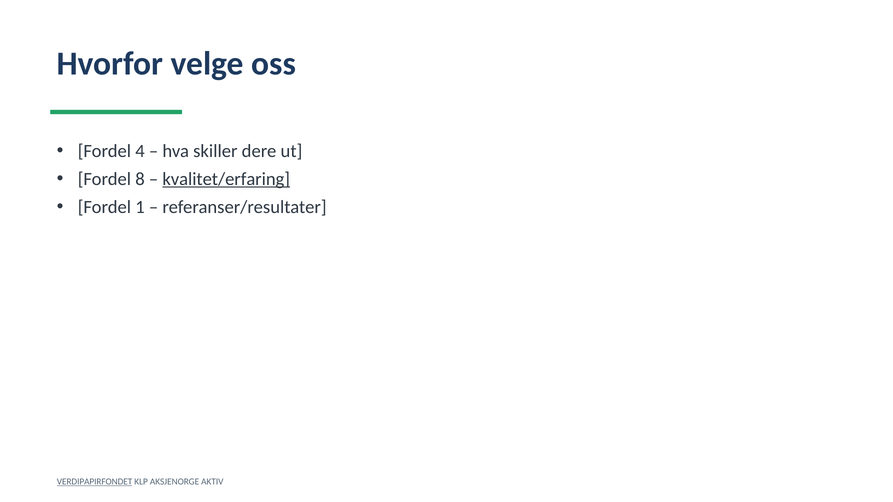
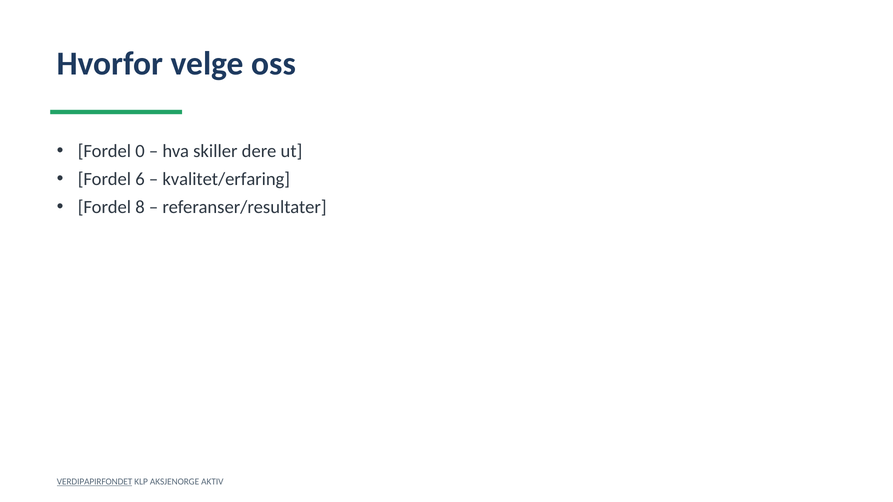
4: 4 -> 0 (140, 151)
8: 8 -> 6 (140, 179)
kvalitet/erfaring underline: present -> none (226, 179)
1: 1 -> 8 (140, 207)
